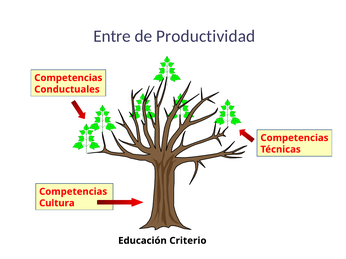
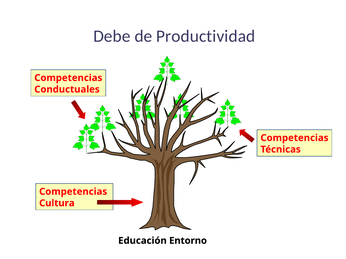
Entre: Entre -> Debe (112, 36)
Criterio: Criterio -> Entorno (188, 241)
